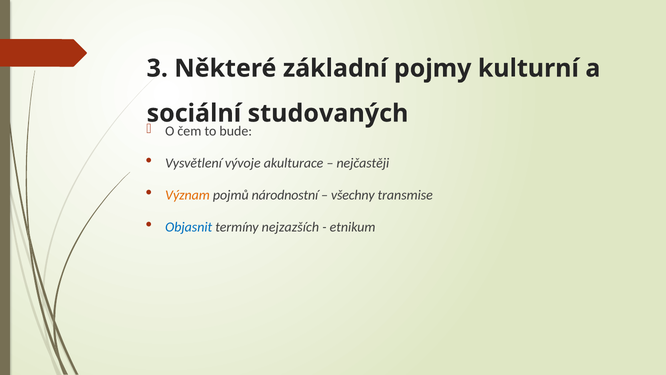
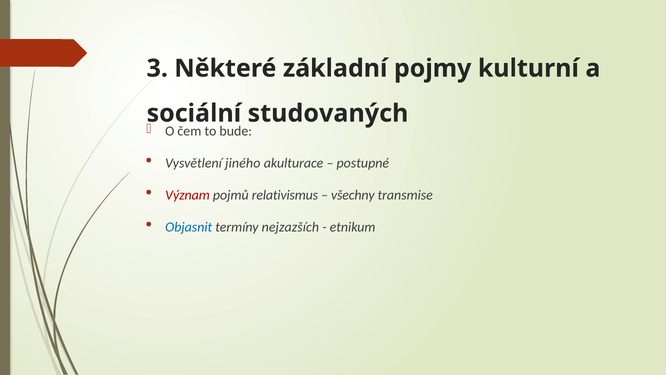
vývoje: vývoje -> jiného (243, 163)
nejčastěji: nejčastěji -> postupné (363, 163)
Význam colour: orange -> red (187, 195)
národnostní: národnostní -> relativismus (285, 195)
